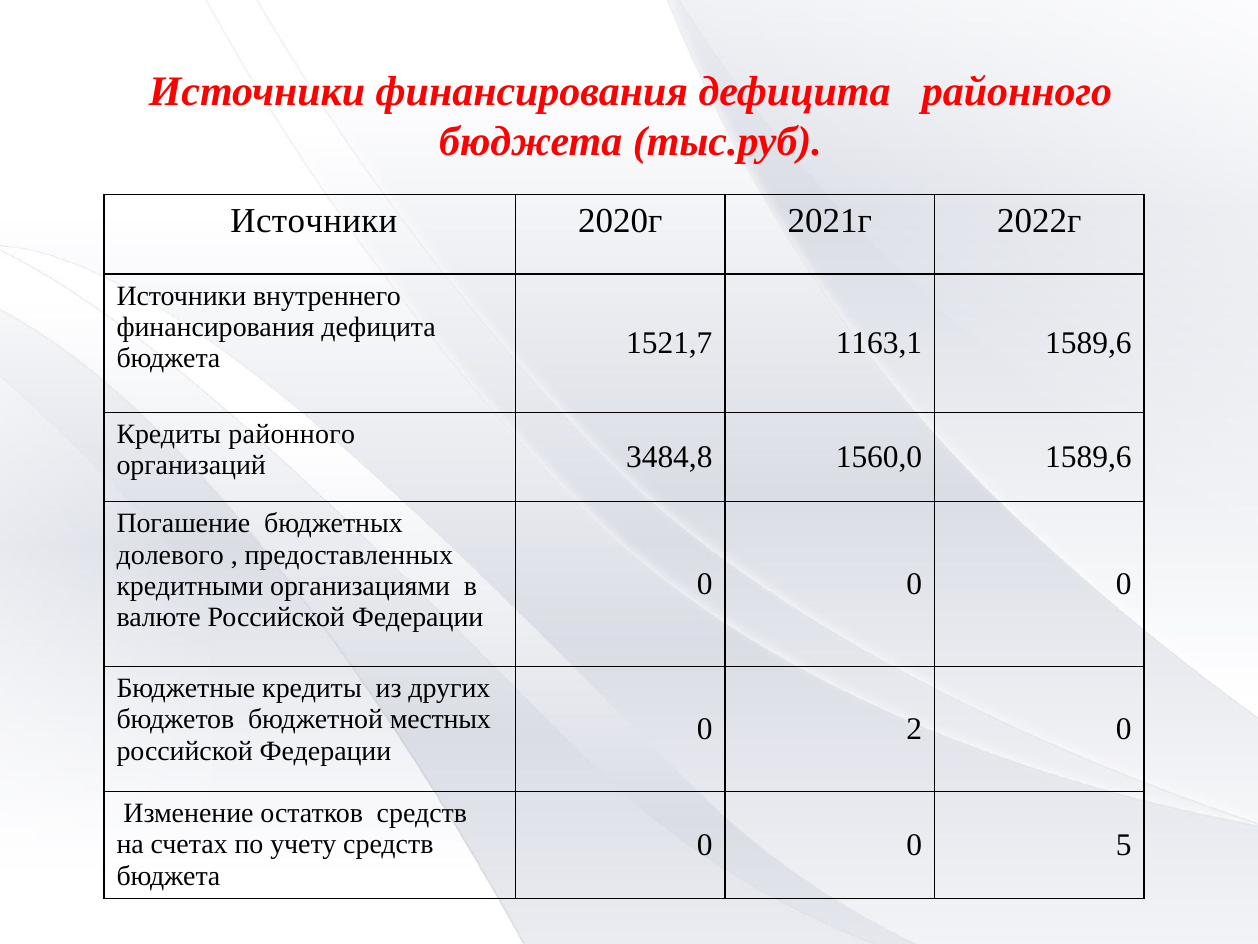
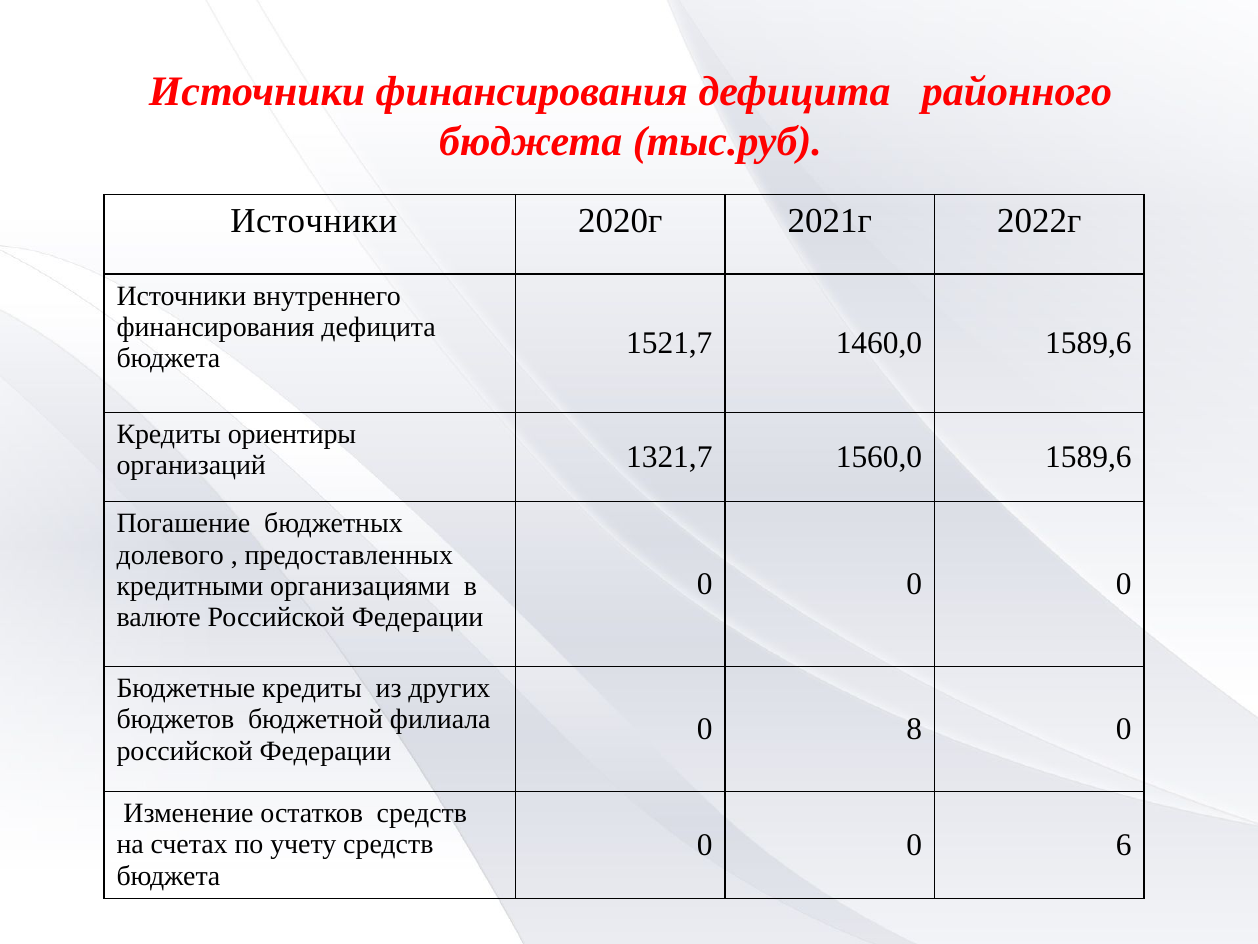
1163,1: 1163,1 -> 1460,0 (879, 343)
Кредиты районного: районного -> ориентиры (292, 434)
3484,8: 3484,8 -> 1321,7 (669, 457)
местных: местных -> филиала (440, 719)
2: 2 -> 8 (914, 729)
5: 5 -> 6 (1124, 845)
